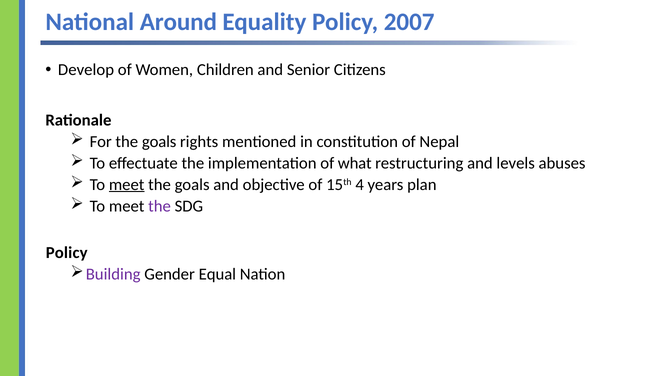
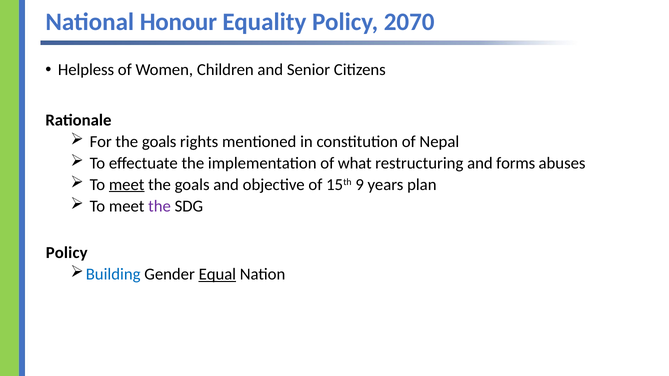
Around: Around -> Honour (178, 22)
2007: 2007 -> 2070 (409, 22)
Develop: Develop -> Helpless (86, 70)
levels: levels -> forms (516, 163)
4: 4 -> 9 (360, 185)
Building colour: purple -> blue (113, 274)
Equal underline: none -> present (217, 274)
